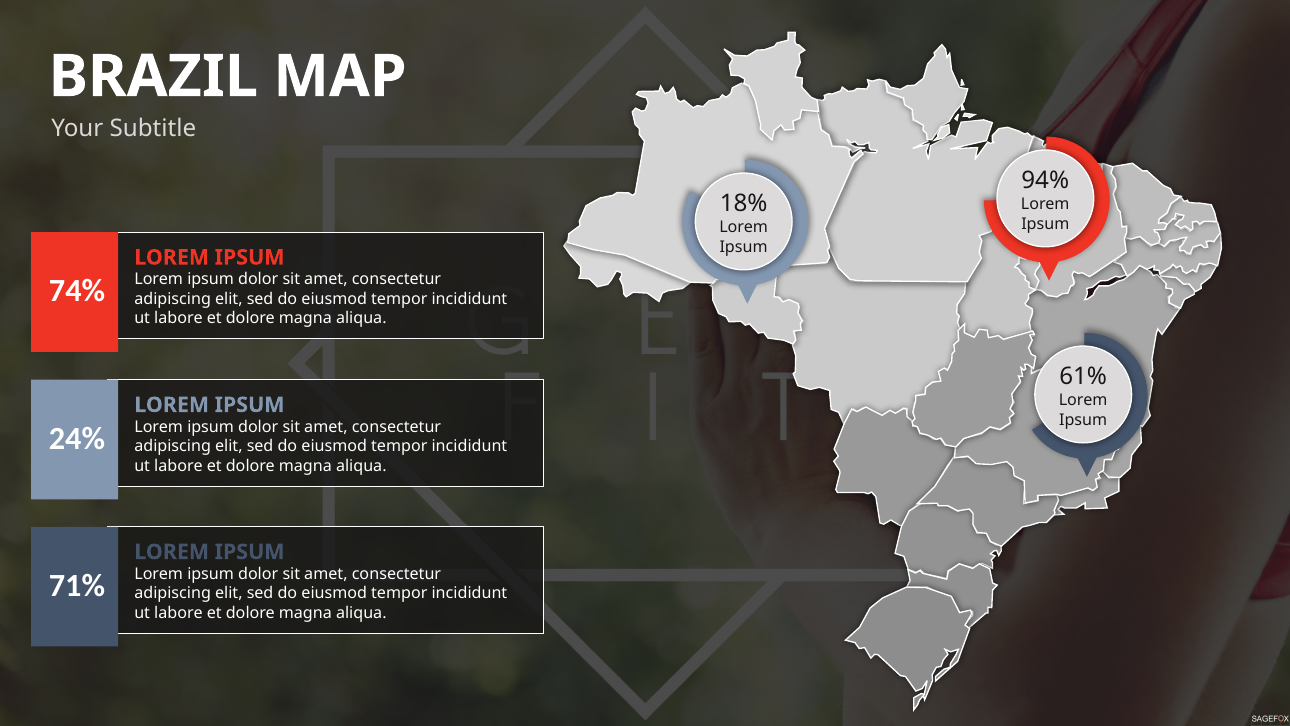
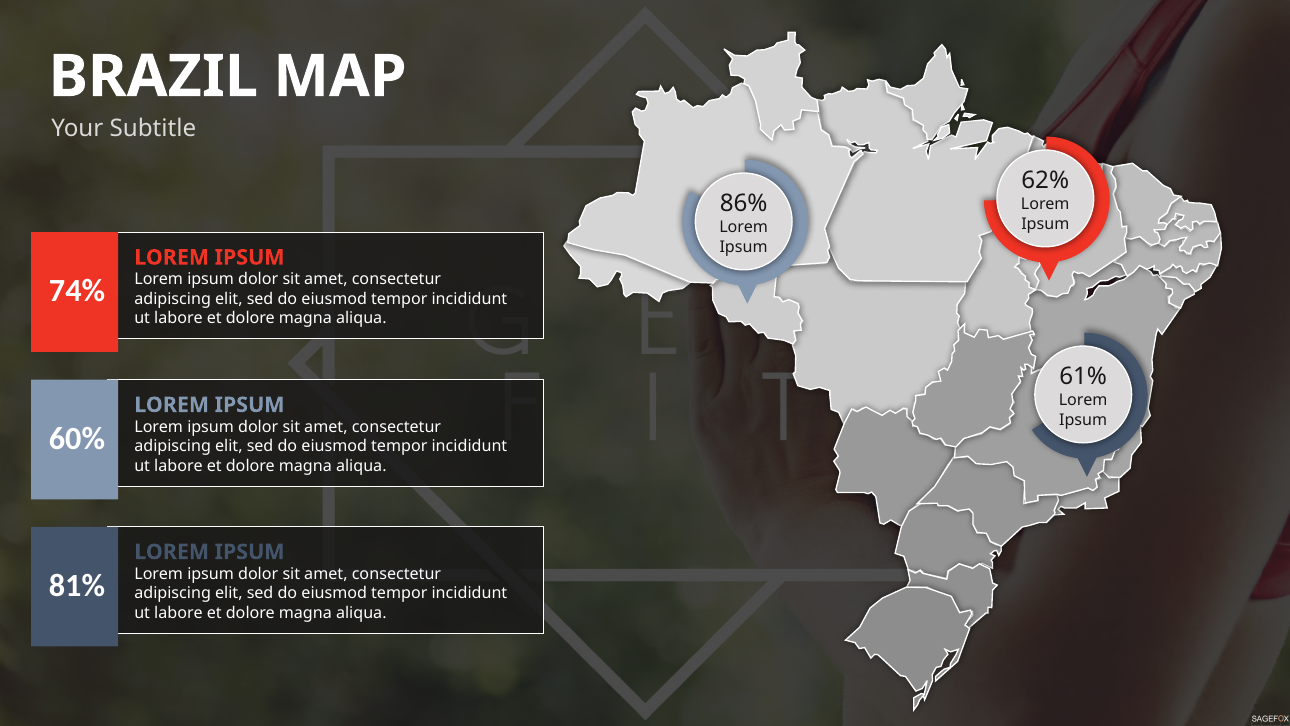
94%: 94% -> 62% (1045, 181)
18%: 18% -> 86% (744, 204)
24%: 24% -> 60% (77, 438)
71%: 71% -> 81% (77, 585)
